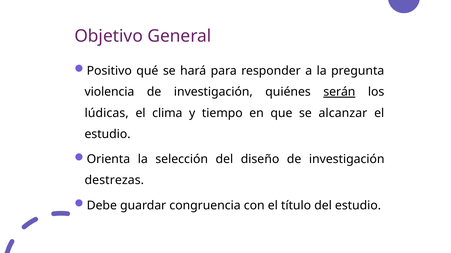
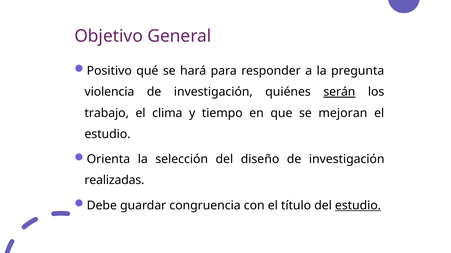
lúdicas: lúdicas -> trabajo (107, 113)
alcanzar: alcanzar -> mejoran (343, 113)
destrezas: destrezas -> realizadas (114, 181)
estudio underline: none -> present (358, 206)
